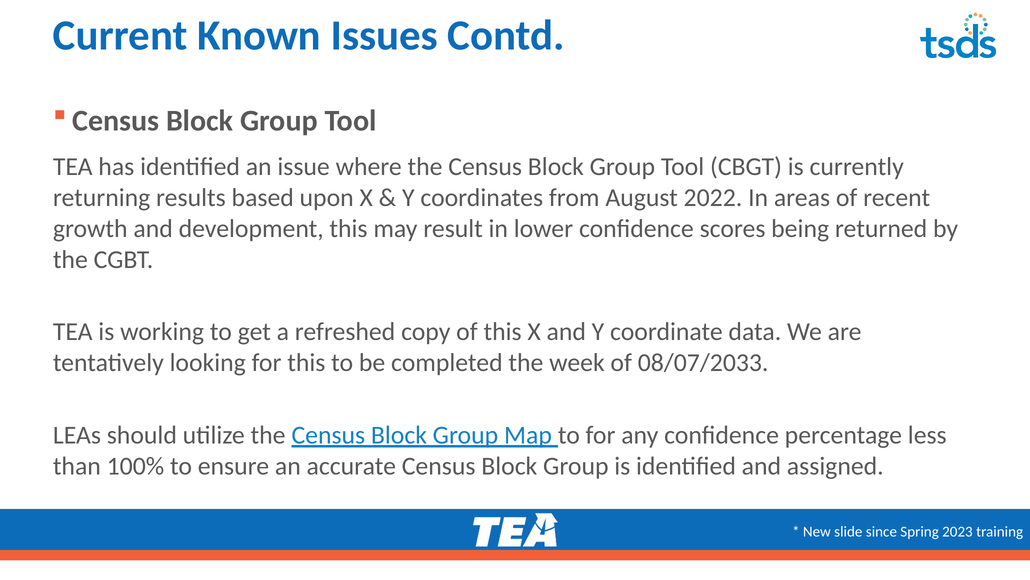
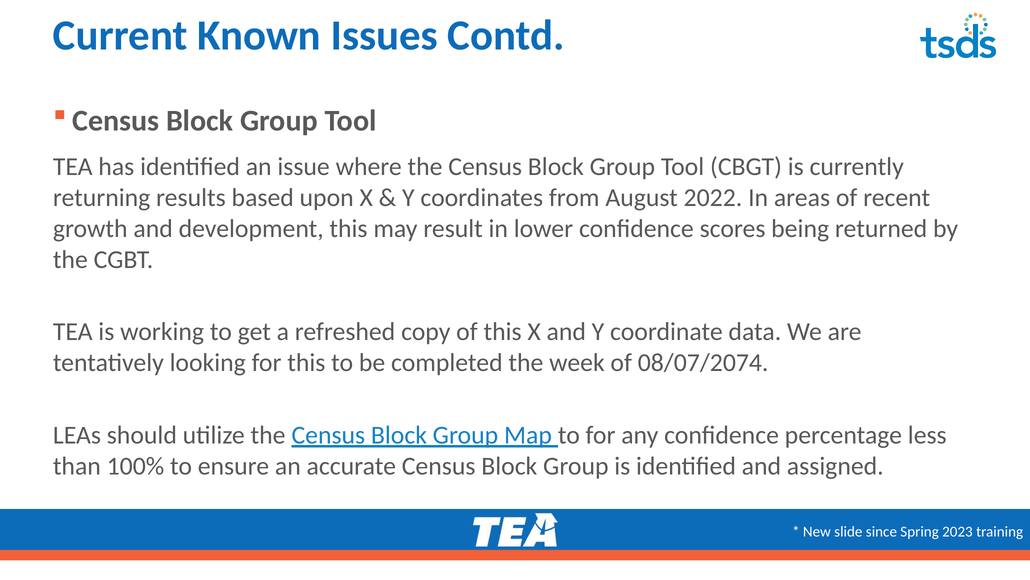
08/07/2033: 08/07/2033 -> 08/07/2074 (703, 362)
